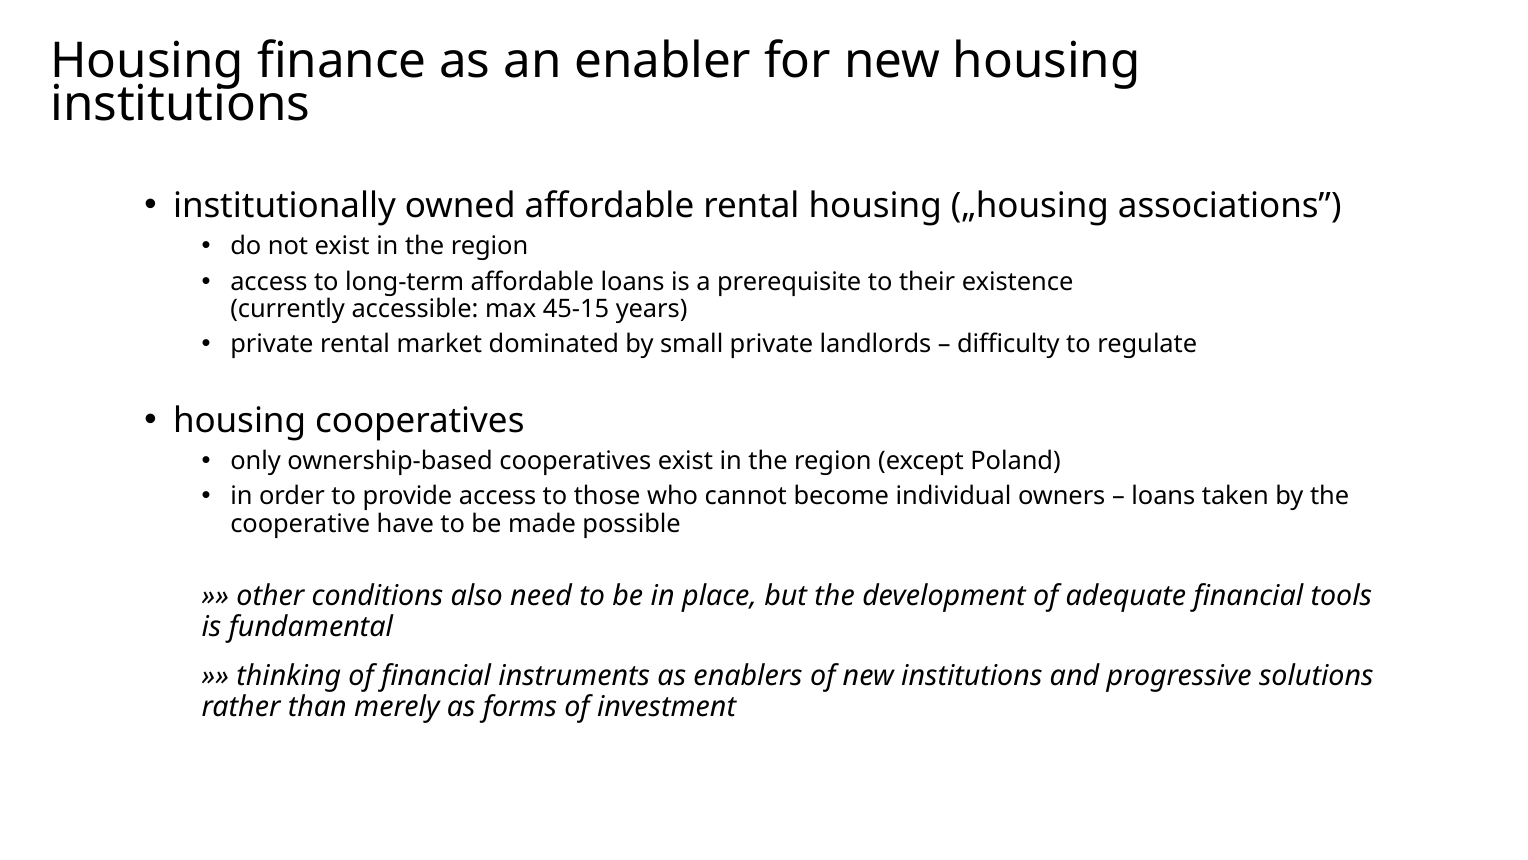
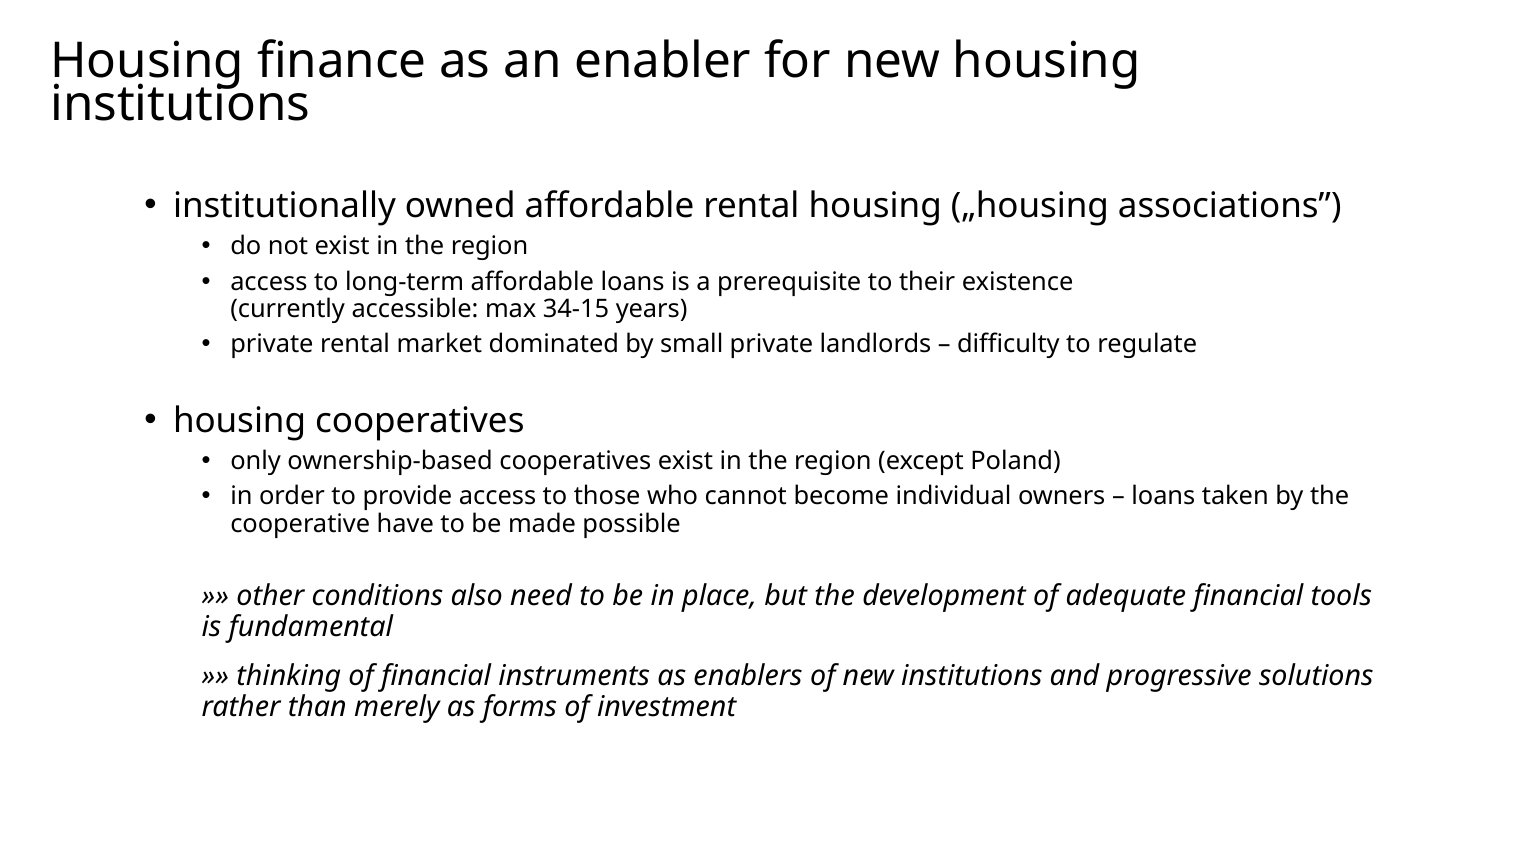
45-15: 45-15 -> 34-15 (576, 309)
